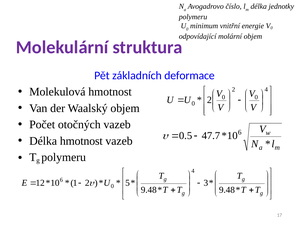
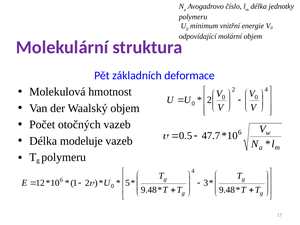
Délka hmotnost: hmotnost -> modeluje (81, 141)
